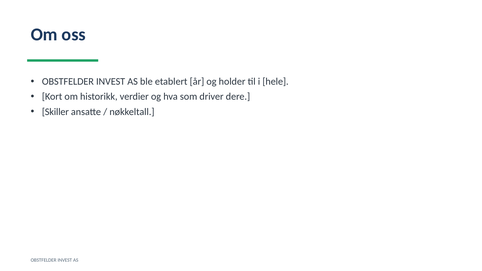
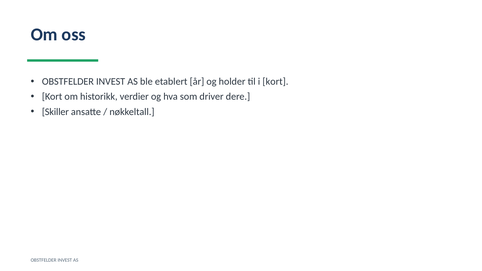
i hele: hele -> kort (275, 82)
